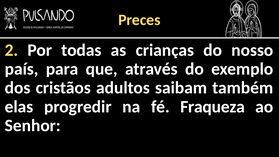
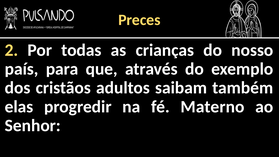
Fraqueza: Fraqueza -> Materno (212, 107)
